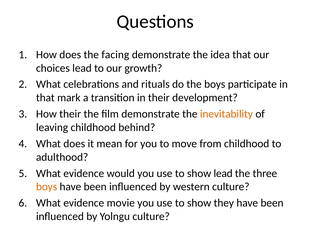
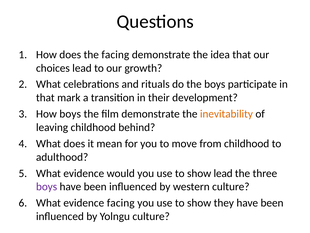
How their: their -> boys (70, 114)
boys colour: orange -> purple (47, 186)
evidence movie: movie -> facing (121, 203)
